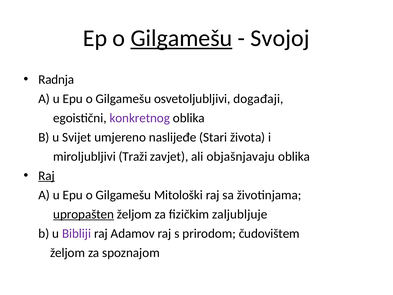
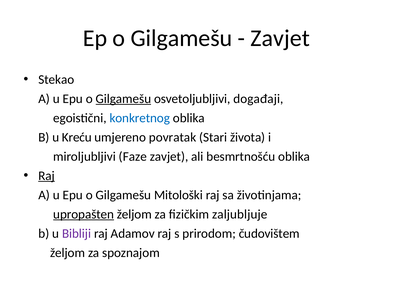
Gilgamešu underline: present -> none (181, 38)
Svojoj: Svojoj -> Zavjet (280, 38)
Radnja: Radnja -> Stekao (56, 80)
Gilgamešu underline: none -> present (123, 99)
konkretnog colour: purple -> blue (140, 118)
Svijet: Svijet -> Kreću (77, 137)
naslijeđe: naslijeđe -> povratak (173, 137)
Traži: Traži -> Faze (133, 156)
objašnjavaju: objašnjavaju -> besmrtnošću (241, 156)
